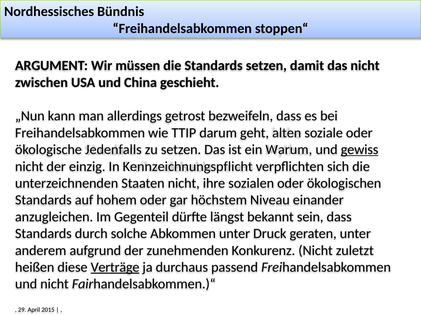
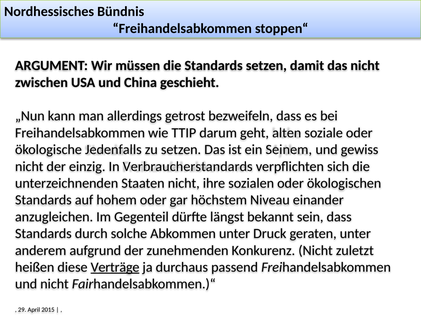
Warum: Warum -> Seinem (289, 150)
gewiss underline: present -> none (360, 150)
Kennzeichnungspflicht: Kennzeichnungspflicht -> Verbraucherstandards (188, 167)
